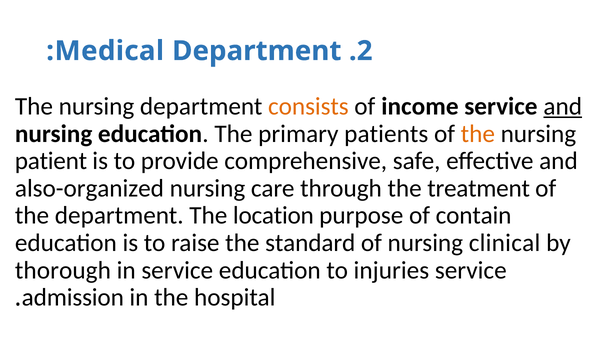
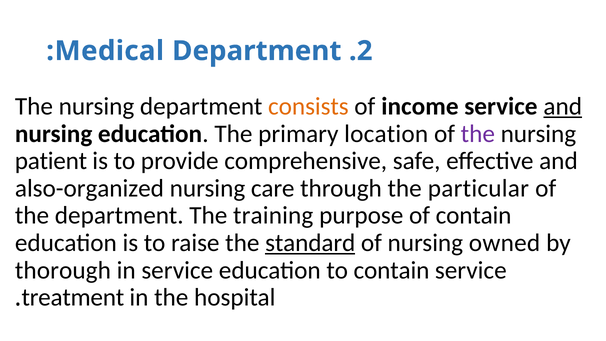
patients: patients -> location (386, 134)
the colour: orange -> purple (478, 134)
treatment: treatment -> particular (478, 188)
location: location -> training (273, 216)
standard underline: none -> present (310, 243)
clinical: clinical -> owned (505, 243)
to injuries: injuries -> contain (391, 270)
admission: admission -> treatment (73, 297)
